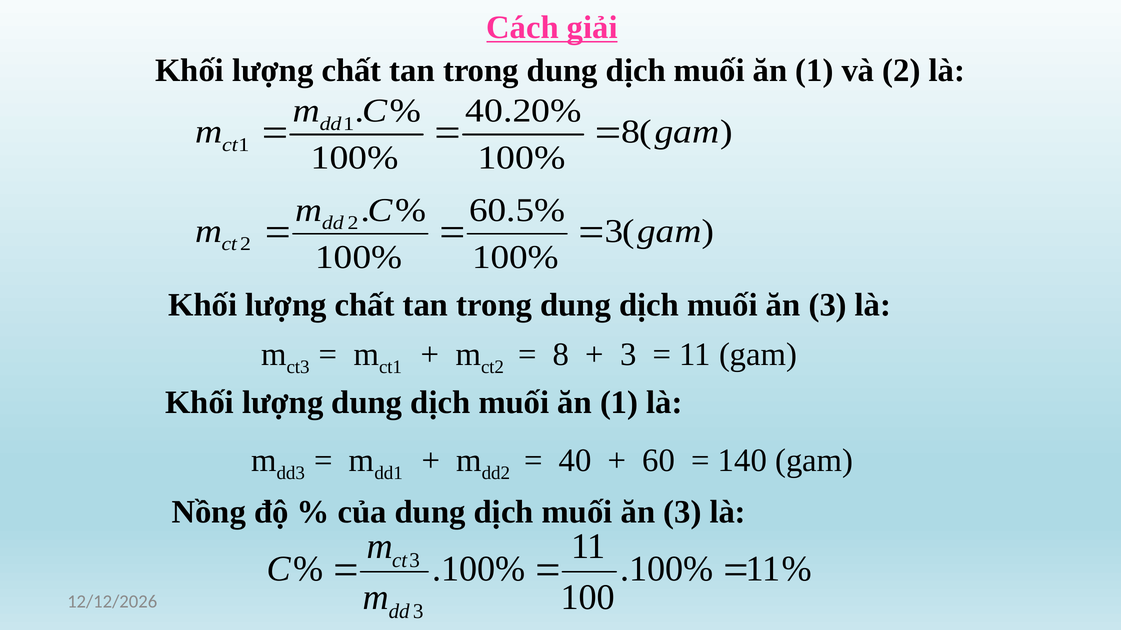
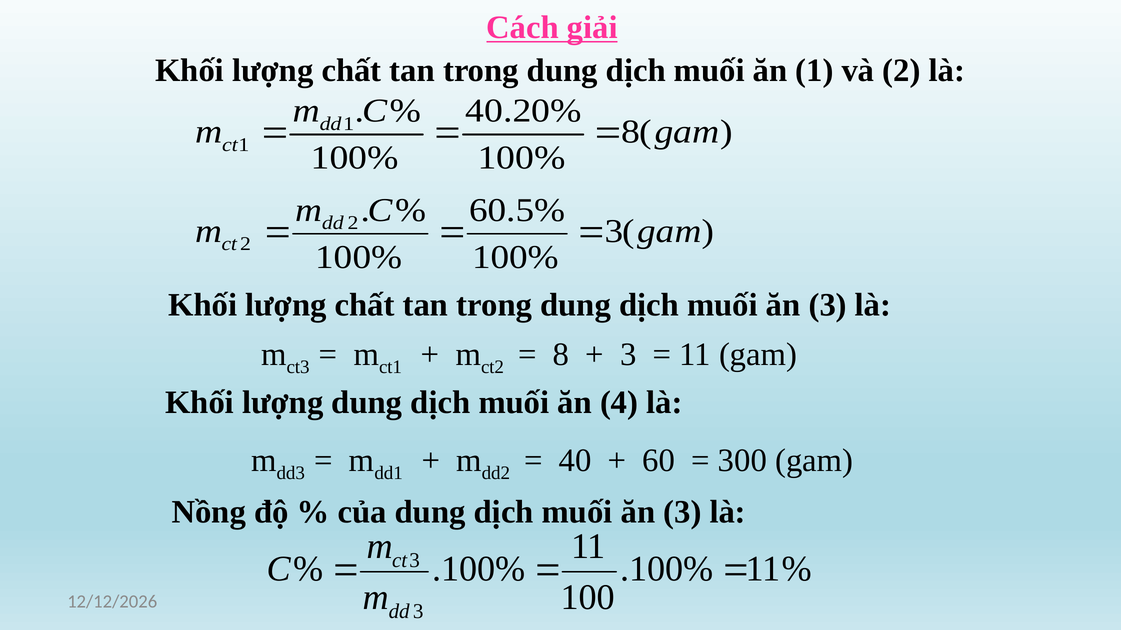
1: 1 -> 4 (619, 403)
140: 140 -> 300 (742, 461)
